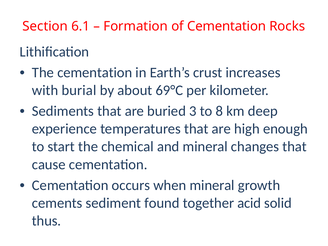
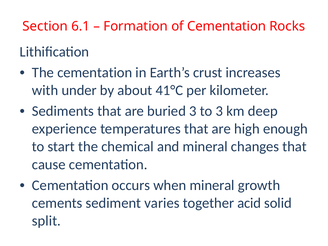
burial: burial -> under (79, 90)
69°C: 69°C -> 41°C (169, 90)
to 8: 8 -> 3 (219, 111)
found: found -> varies (162, 203)
thus: thus -> split (46, 221)
